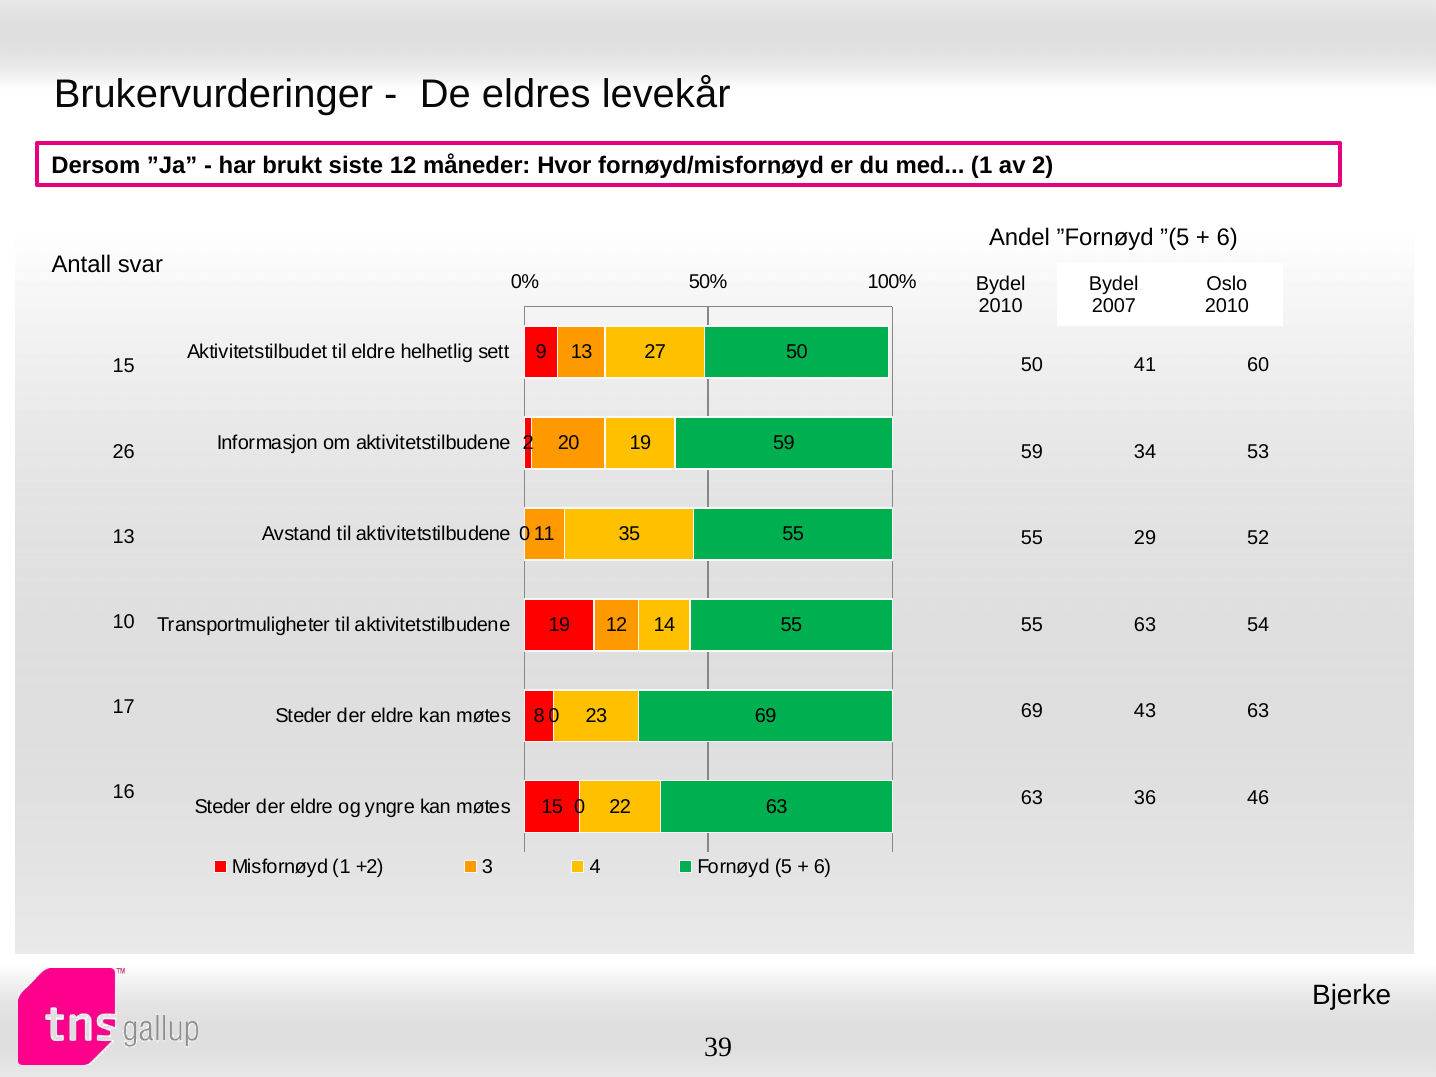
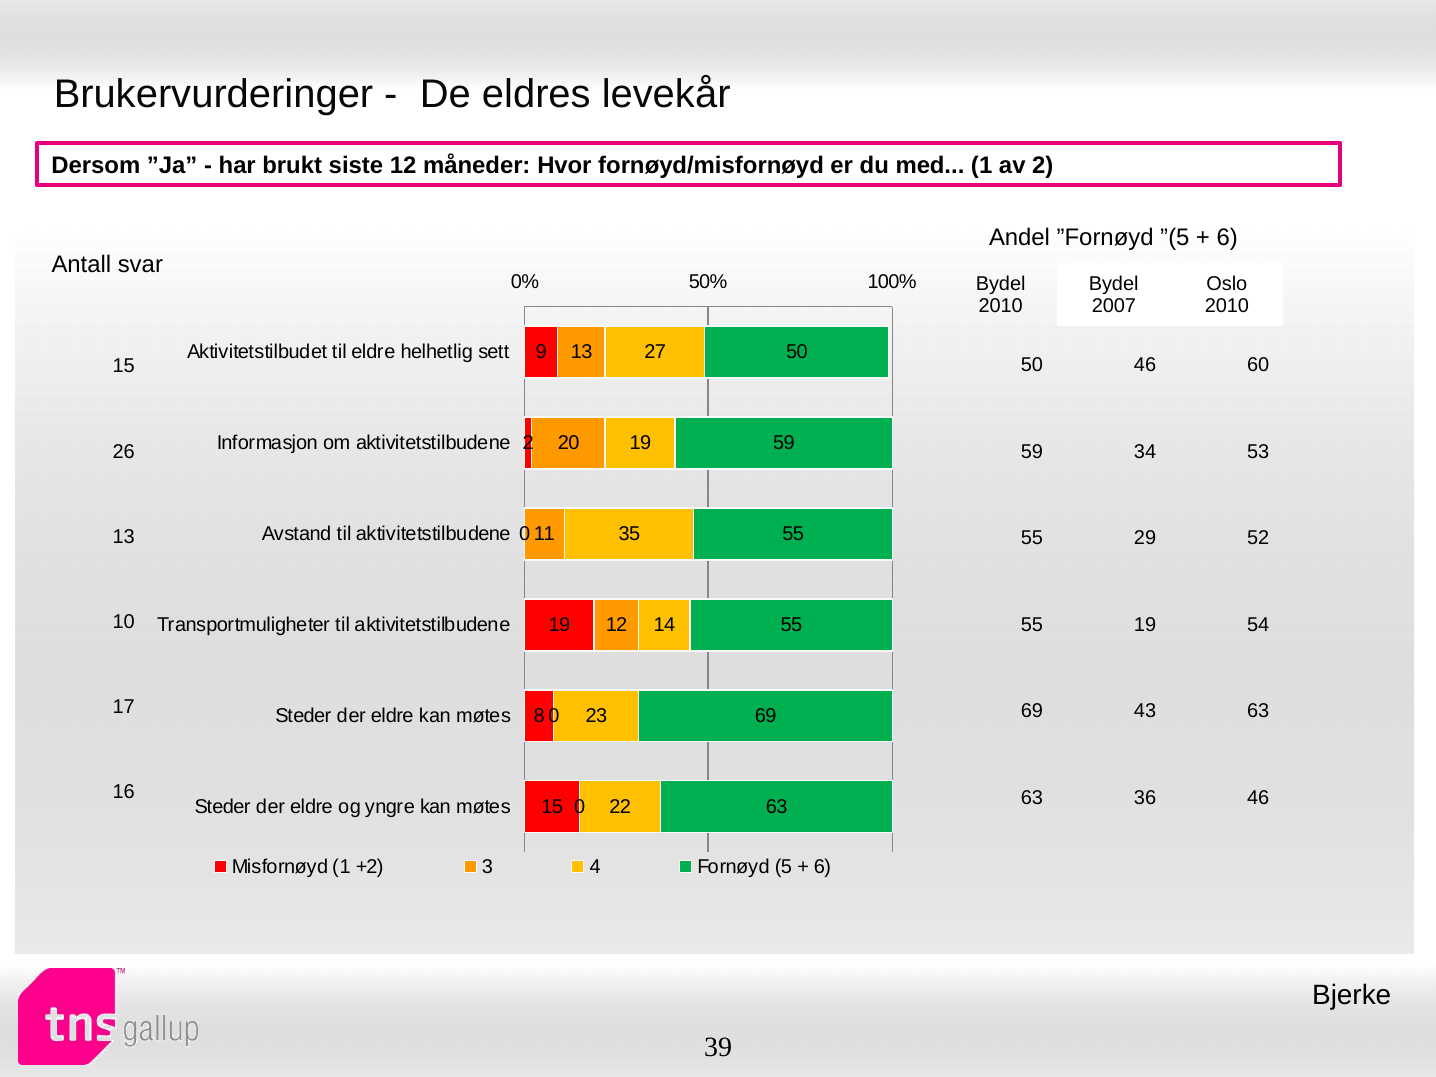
50 41: 41 -> 46 (1145, 365)
55 63: 63 -> 19 (1145, 625)
